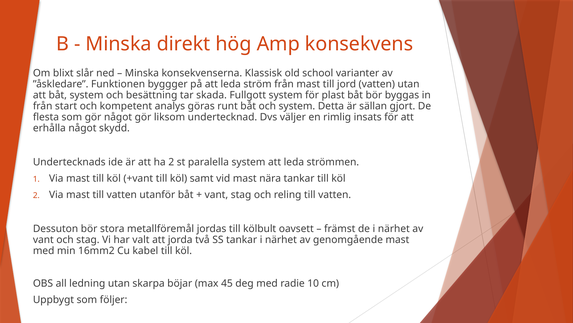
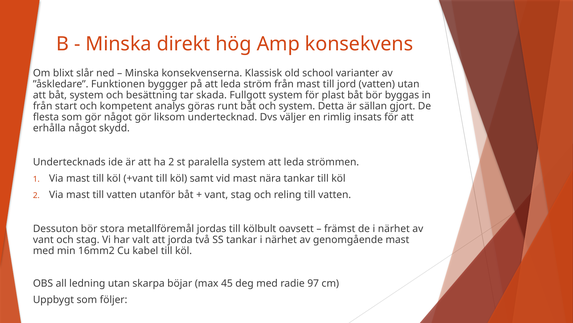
10: 10 -> 97 (313, 283)
